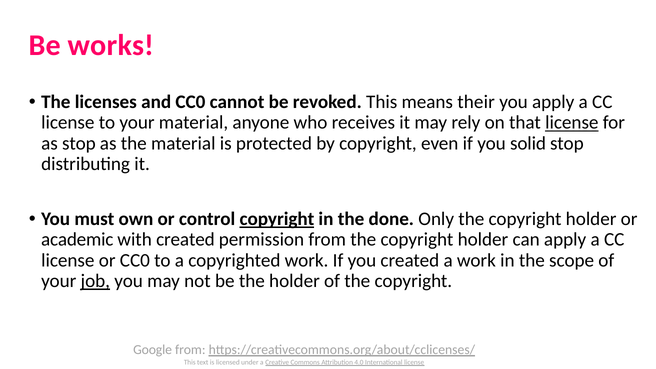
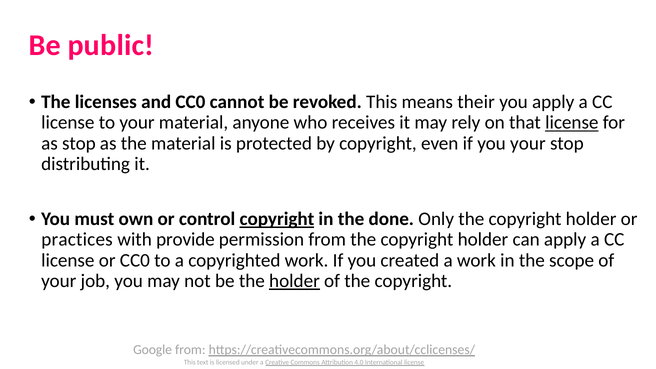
works: works -> public (111, 45)
you solid: solid -> your (528, 143)
academic: academic -> practices (77, 240)
with created: created -> provide (185, 240)
job underline: present -> none (95, 281)
holder underline: none -> present (294, 281)
